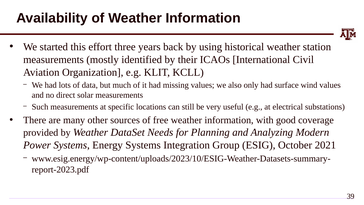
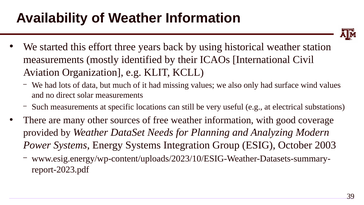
2021: 2021 -> 2003 (325, 145)
